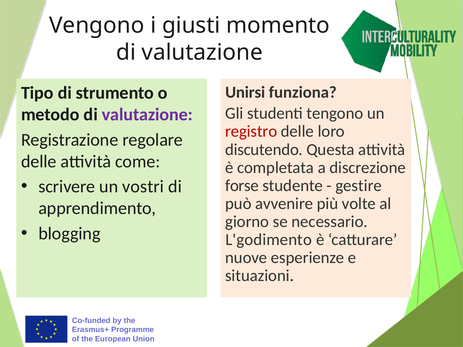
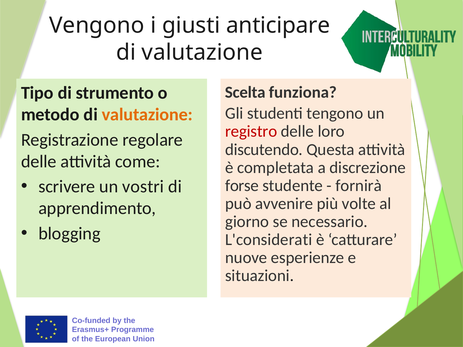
momento: momento -> anticipare (278, 25)
Unirsi: Unirsi -> Scelta (245, 92)
valutazione colour: purple -> orange (147, 115)
gestire: gestire -> fornirà (359, 186)
L'godimento: L'godimento -> L'considerati (269, 240)
